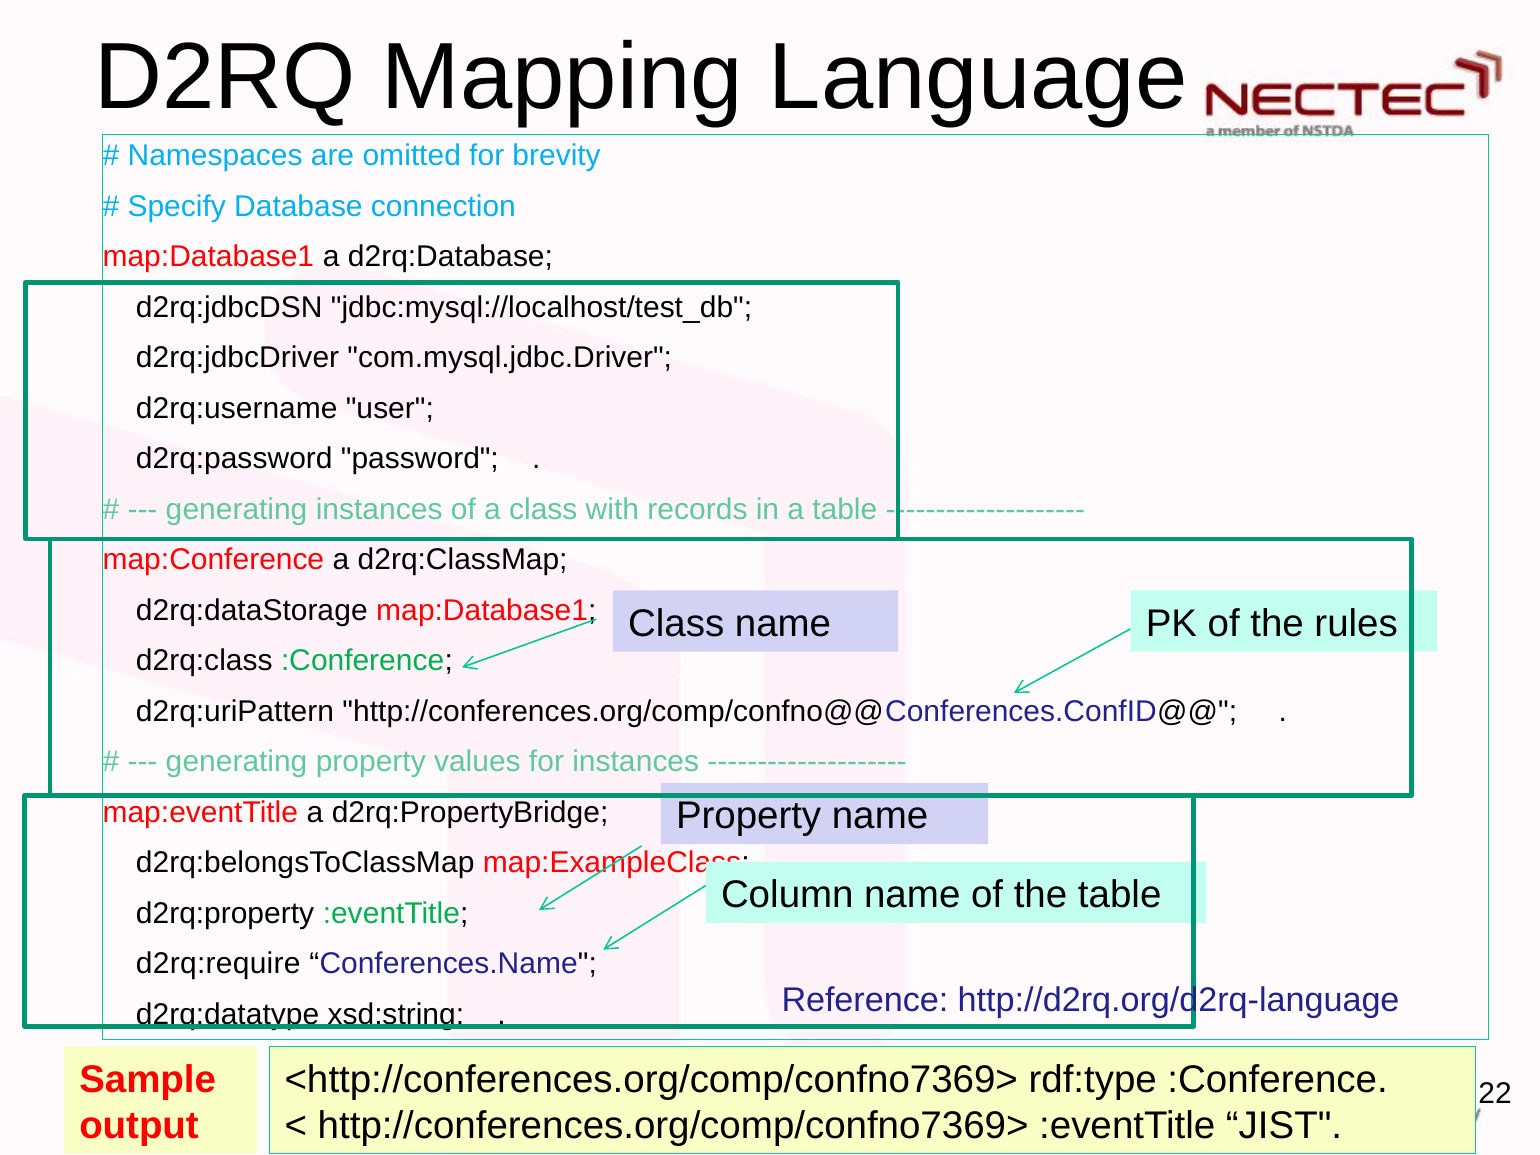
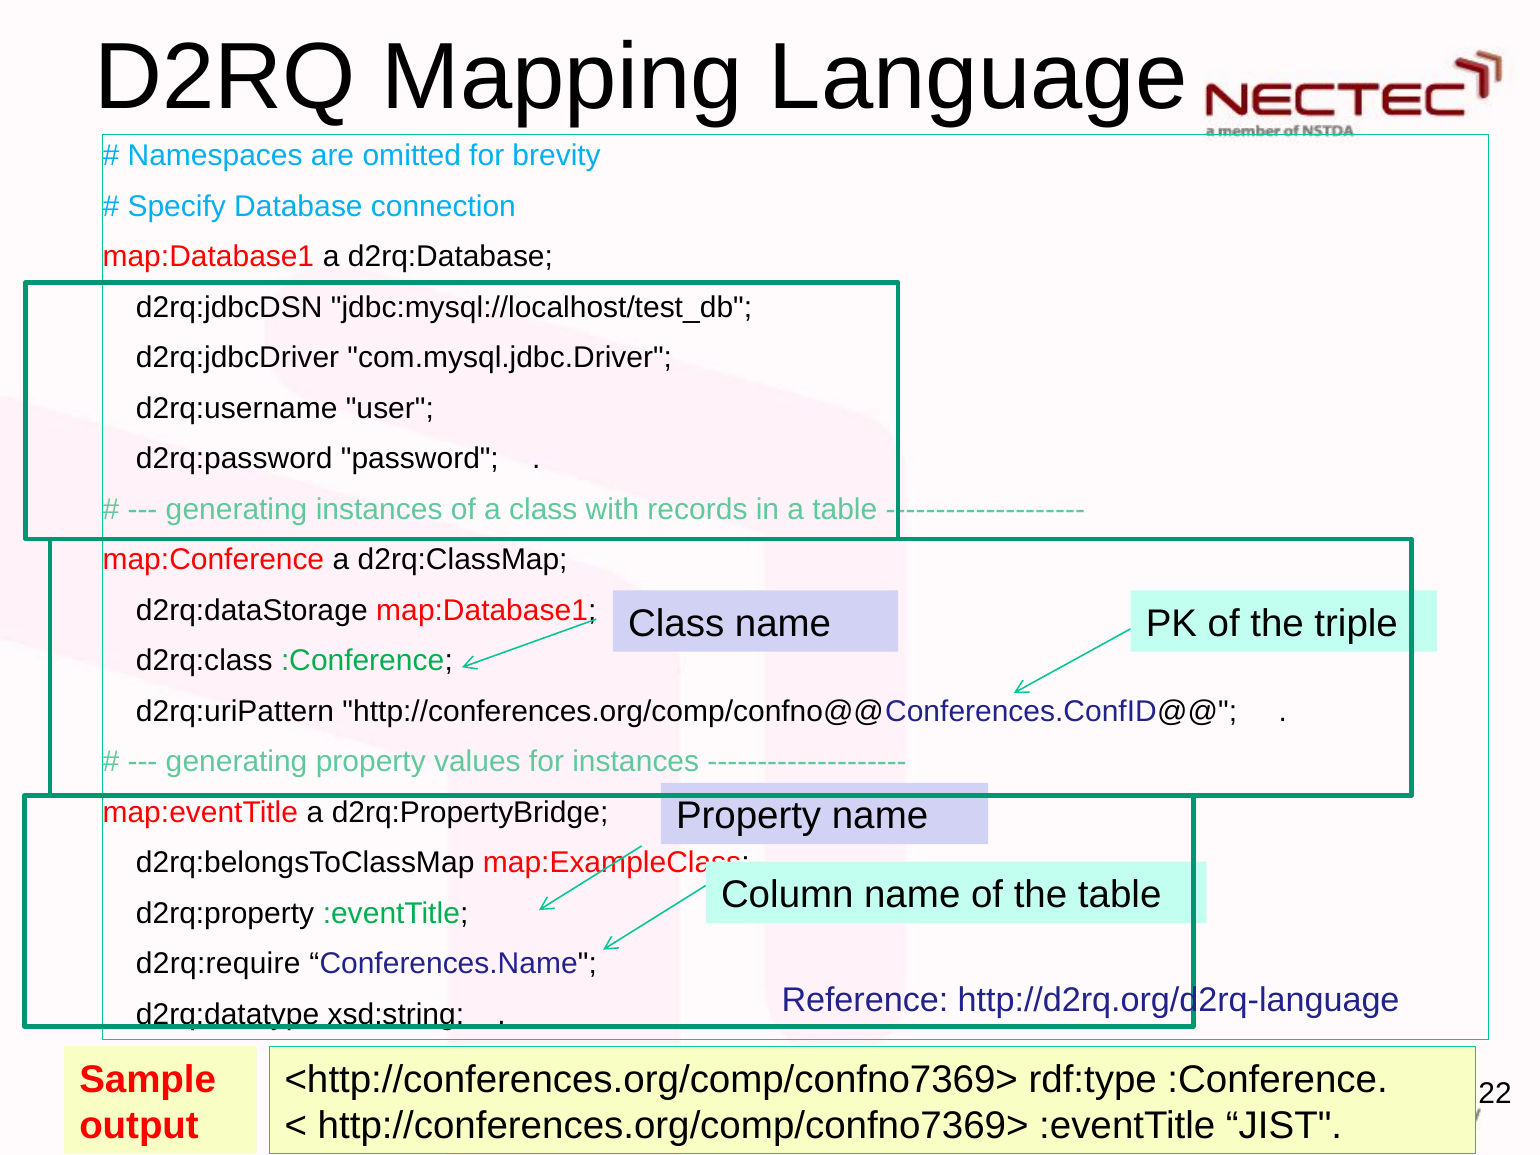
rules: rules -> triple (1356, 624)
